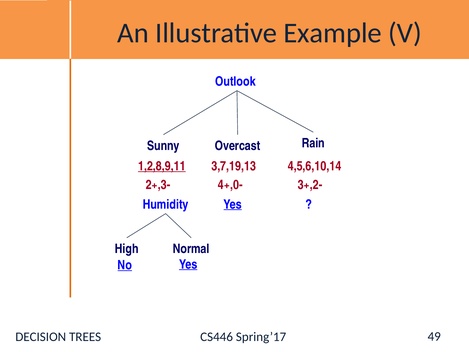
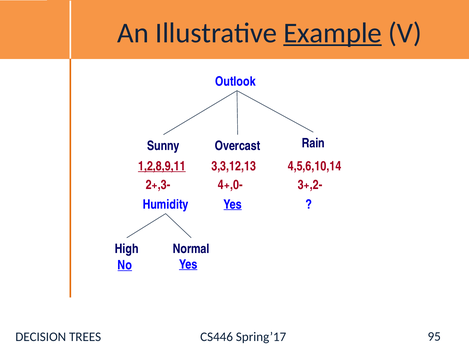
Example underline: none -> present (333, 33)
3,7,19,13: 3,7,19,13 -> 3,3,12,13 (234, 166)
49: 49 -> 95 (434, 336)
